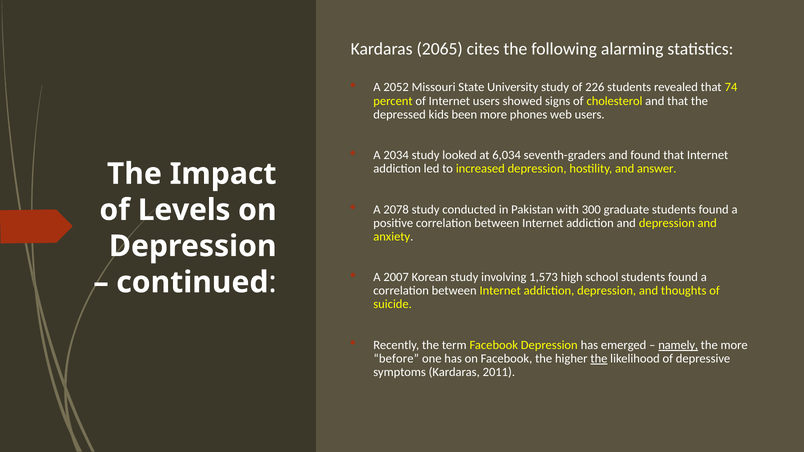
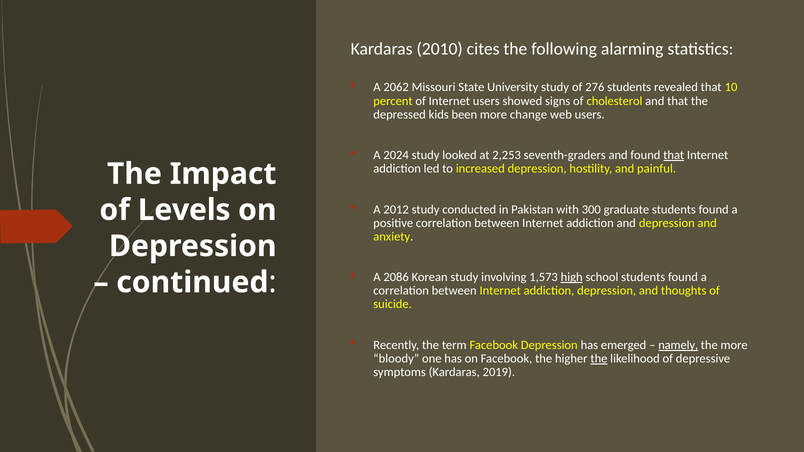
2065: 2065 -> 2010 (440, 49)
2052: 2052 -> 2062 (396, 87)
226: 226 -> 276 (595, 87)
74: 74 -> 10 (731, 87)
phones: phones -> change (529, 115)
2034: 2034 -> 2024 (396, 155)
6,034: 6,034 -> 2,253 (507, 155)
that underline: none -> present (674, 155)
answer: answer -> painful (657, 169)
2078: 2078 -> 2012 (396, 209)
2007: 2007 -> 2086 (396, 277)
high underline: none -> present (572, 277)
before: before -> bloody (396, 359)
2011: 2011 -> 2019 (499, 372)
